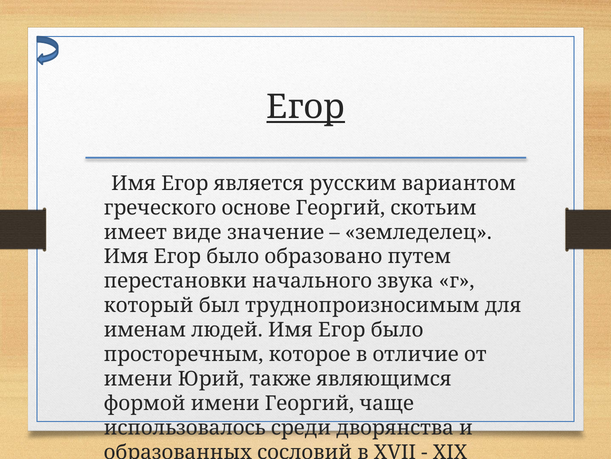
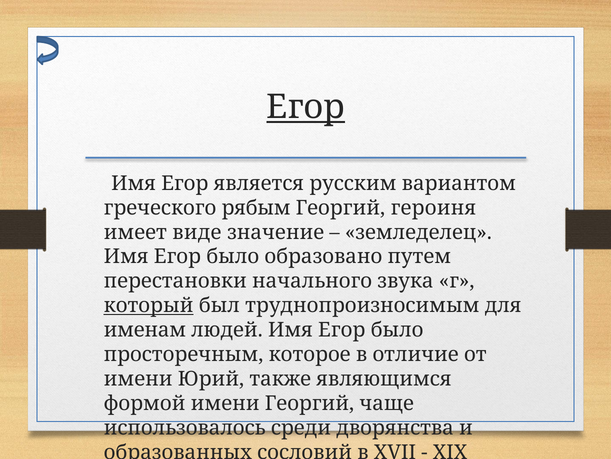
основе: основе -> рябым (256, 207)
скотьим: скотьим -> героиня (433, 207)
который underline: none -> present (149, 305)
